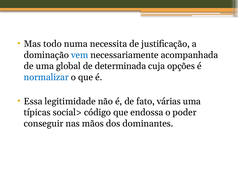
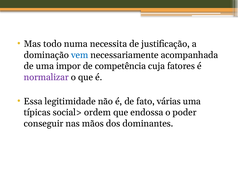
global: global -> impor (68, 66)
determinada: determinada -> competência (120, 66)
opções: opções -> fatores (181, 66)
normalizar colour: blue -> purple (46, 77)
código: código -> ordem (97, 113)
